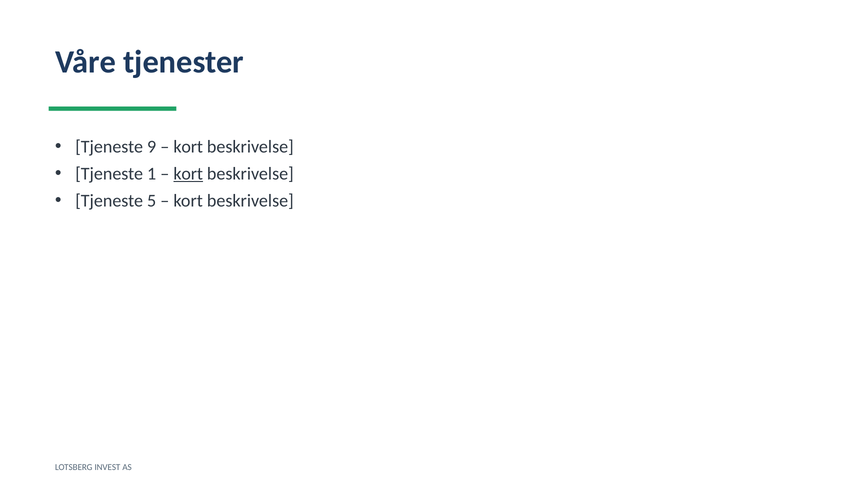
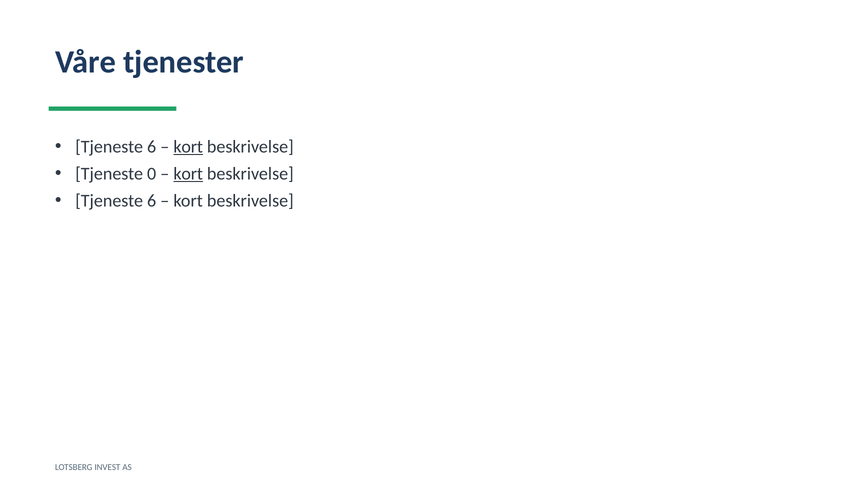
9: 9 -> 6 (152, 147)
kort underline: none -> present (188, 147)
1: 1 -> 0 (152, 174)
5: 5 -> 6 (152, 201)
